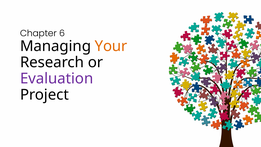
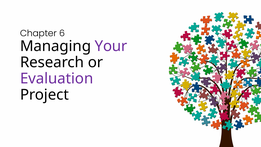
Your colour: orange -> purple (111, 46)
